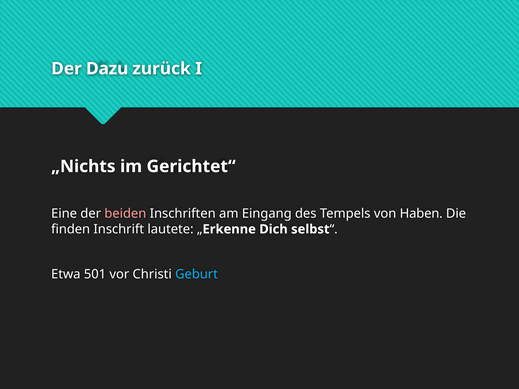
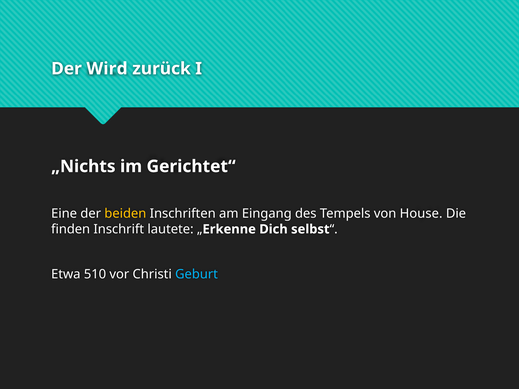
Dazu: Dazu -> Wird (107, 69)
beiden colour: pink -> yellow (125, 214)
Haben: Haben -> House (421, 214)
501: 501 -> 510 (95, 274)
